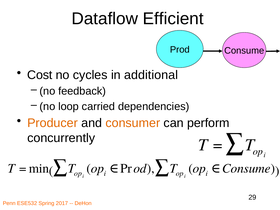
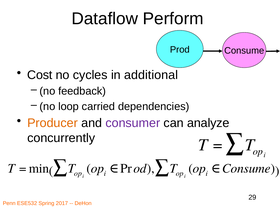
Efficient: Efficient -> Perform (173, 19)
consumer colour: orange -> purple (133, 123)
perform: perform -> analyze (208, 123)
